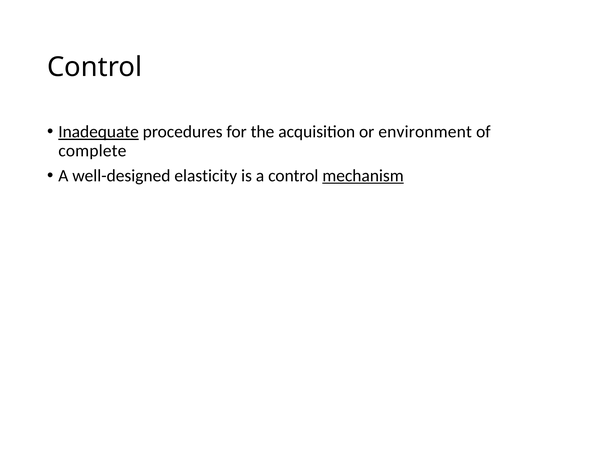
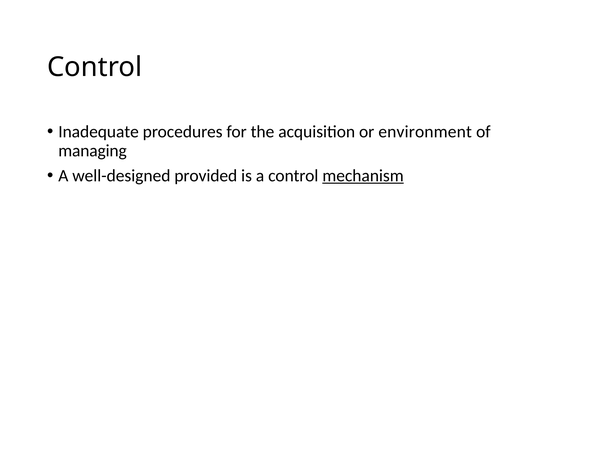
Inadequate underline: present -> none (99, 132)
complete: complete -> managing (93, 151)
elasticity: elasticity -> provided (206, 176)
